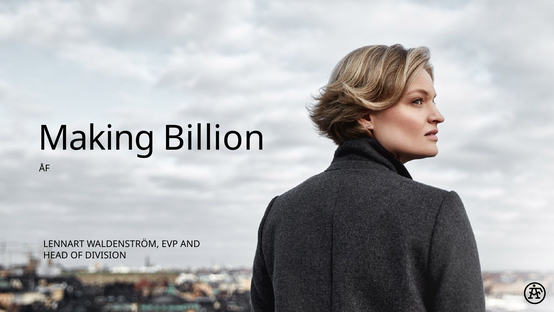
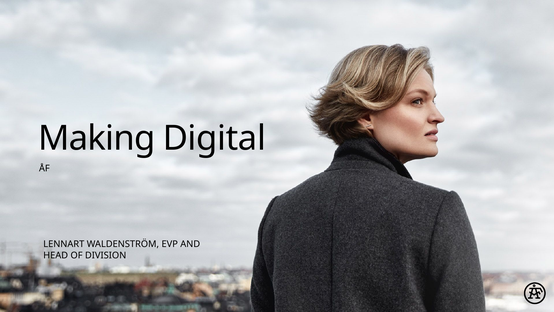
Billion: Billion -> Digital (214, 138)
